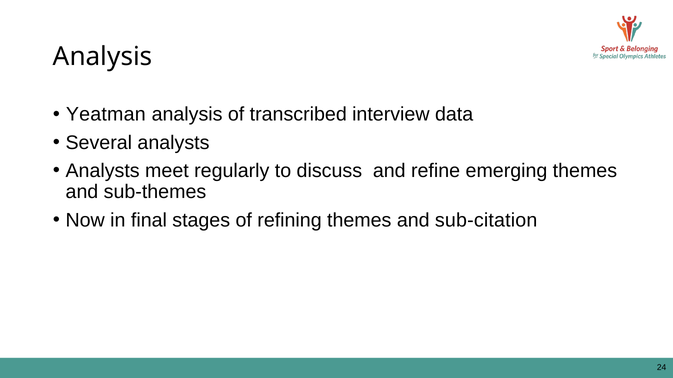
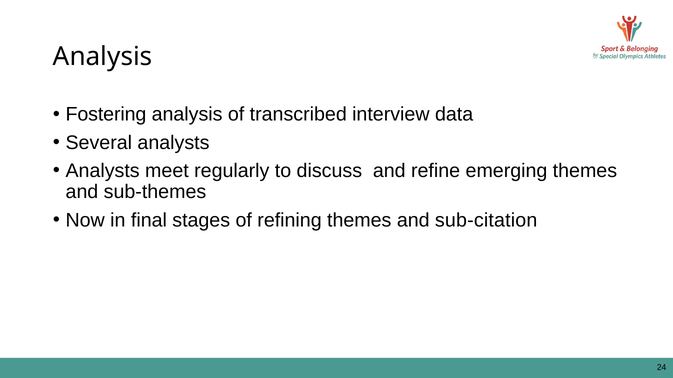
Yeatman: Yeatman -> Fostering (106, 115)
